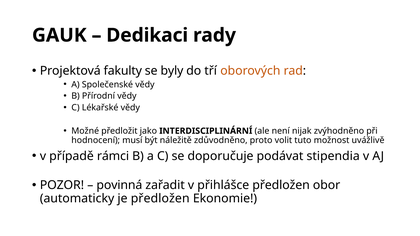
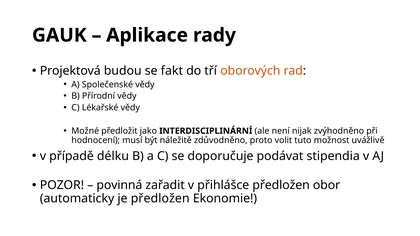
Dedikaci: Dedikaci -> Aplikace (147, 35)
fakulty: fakulty -> budou (123, 71)
byly: byly -> fakt (172, 71)
rámci: rámci -> délku (113, 156)
